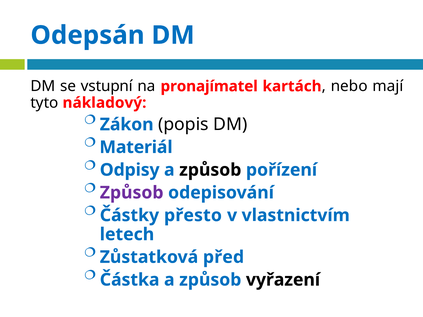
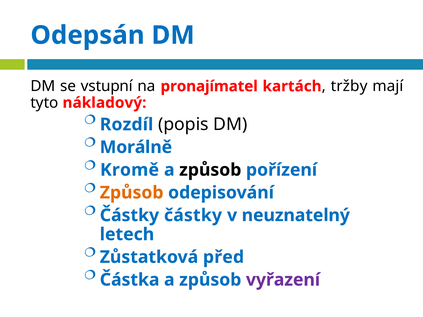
nebo: nebo -> tržby (349, 86)
Zákon: Zákon -> Rozdíl (127, 125)
Materiál: Materiál -> Morálně (136, 147)
Odpisy: Odpisy -> Kromě (130, 170)
Způsob colour: purple -> orange (132, 193)
Částky přesto: přesto -> částky (193, 216)
vlastnictvím: vlastnictvím -> neuznatelný (296, 216)
vyřazení colour: black -> purple (283, 280)
